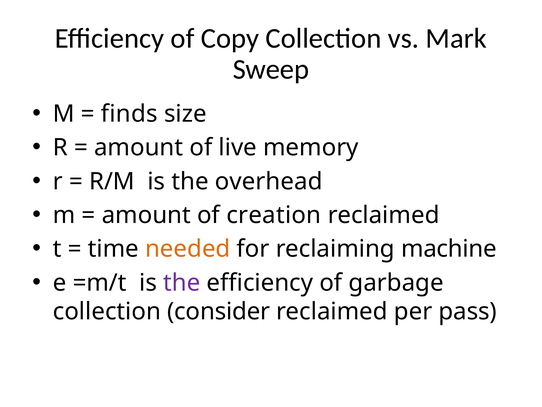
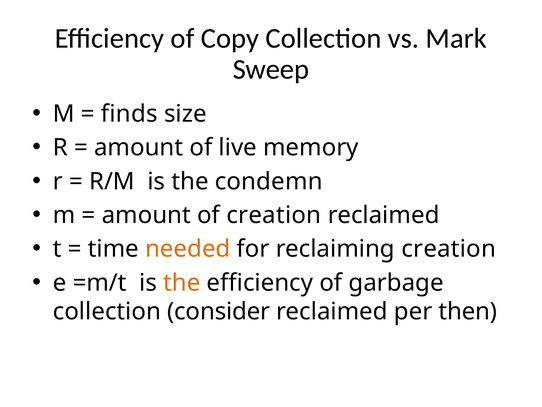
overhead: overhead -> condemn (269, 181)
reclaiming machine: machine -> creation (449, 249)
the colour: purple -> orange (182, 282)
pass: pass -> then (468, 311)
